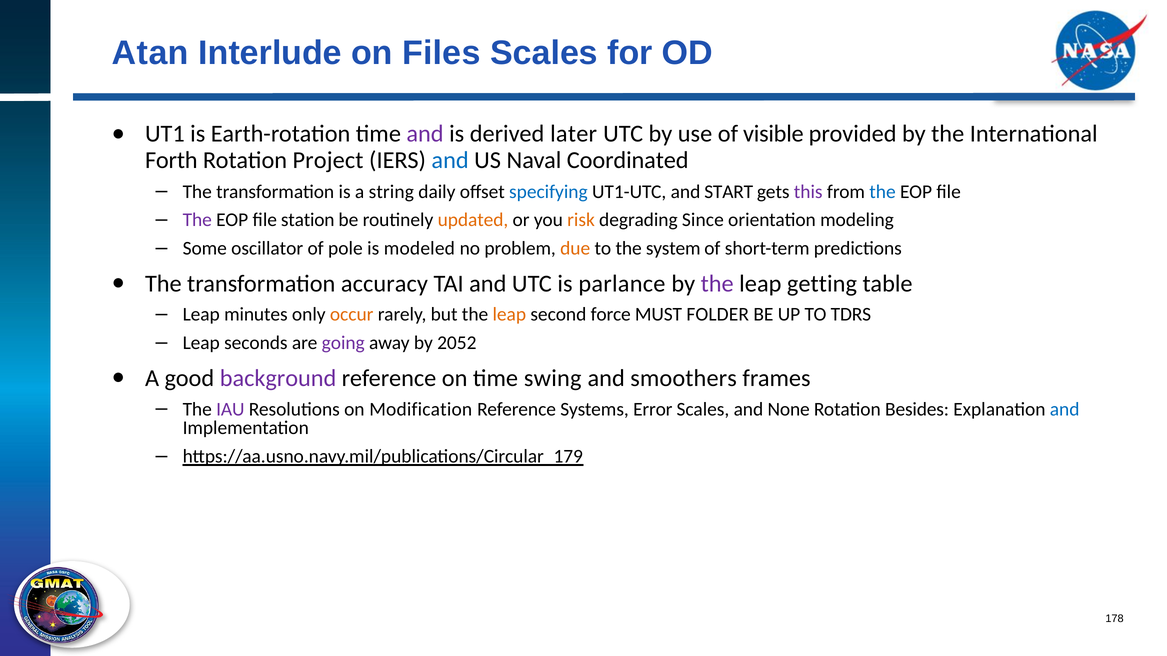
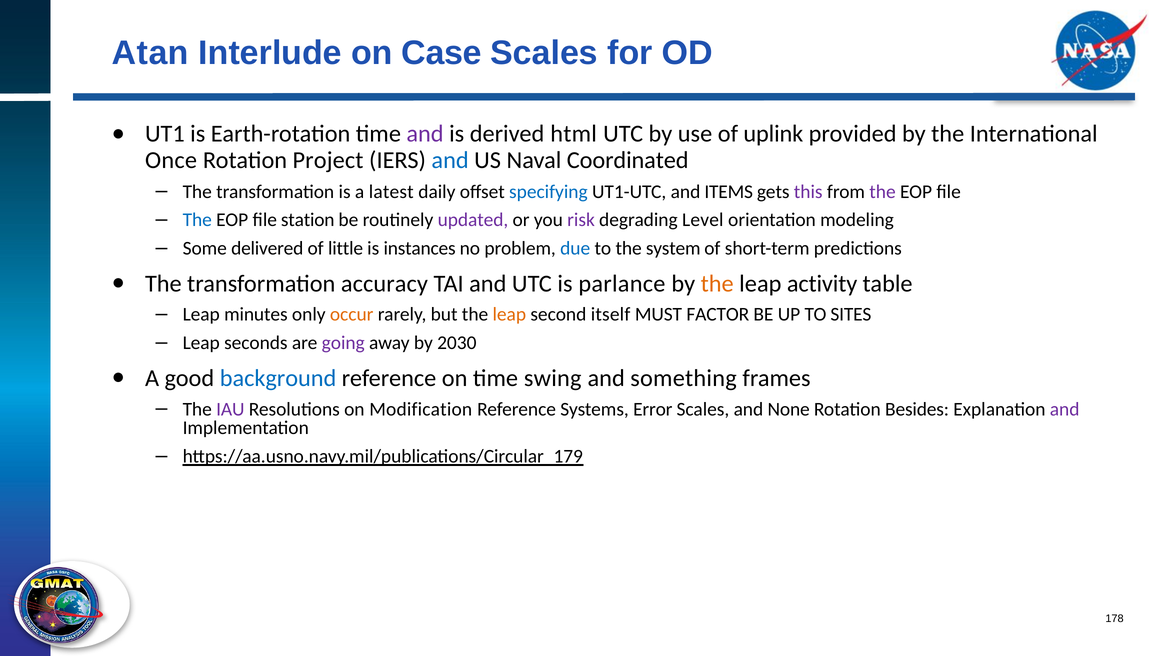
Files: Files -> Case (442, 53)
later: later -> html (574, 134)
visible: visible -> uplink (773, 134)
Forth: Forth -> Once (171, 160)
string: string -> latest (391, 192)
START: START -> ITEMS (729, 192)
the colour: blue -> purple (882, 192)
The colour: purple -> blue (197, 220)
updated colour: orange -> purple (473, 220)
risk colour: orange -> purple (581, 220)
Since: Since -> Level (703, 220)
oscillator: oscillator -> delivered (267, 248)
pole: pole -> little (346, 248)
modeled: modeled -> instances (420, 248)
due colour: orange -> blue (575, 248)
the colour: purple -> orange (717, 284)
getting: getting -> activity (822, 284)
force: force -> itself (611, 315)
FOLDER: FOLDER -> FACTOR (718, 315)
TDRS: TDRS -> SITES (851, 315)
2052: 2052 -> 2030 (457, 343)
background colour: purple -> blue (278, 378)
smoothers: smoothers -> something (684, 378)
and colour: blue -> purple (1065, 409)
